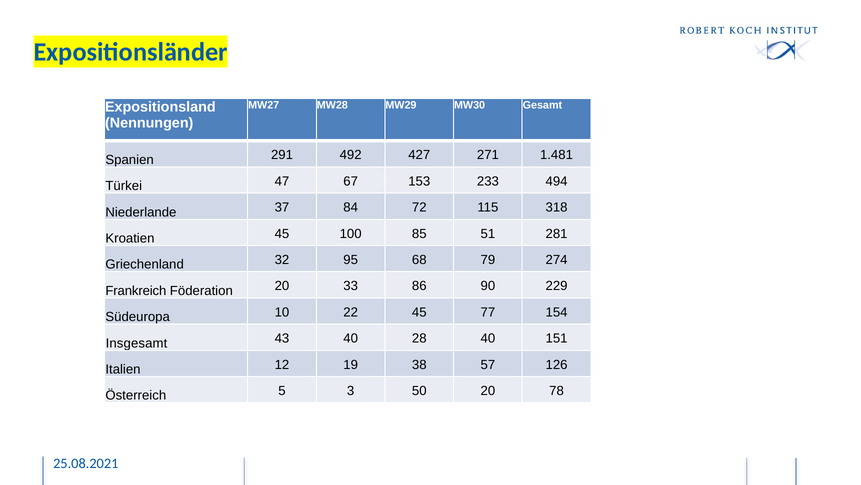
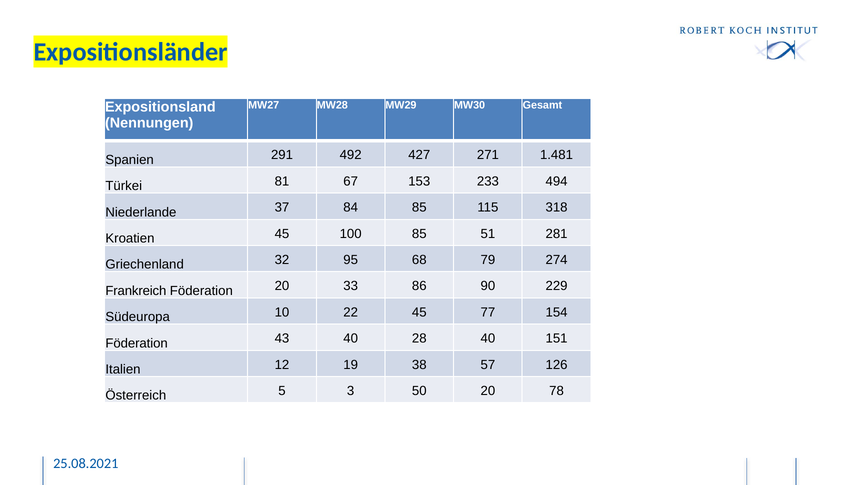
47: 47 -> 81 (282, 181)
84 72: 72 -> 85 (419, 207)
Insgesamt: Insgesamt -> Föderation (137, 343)
